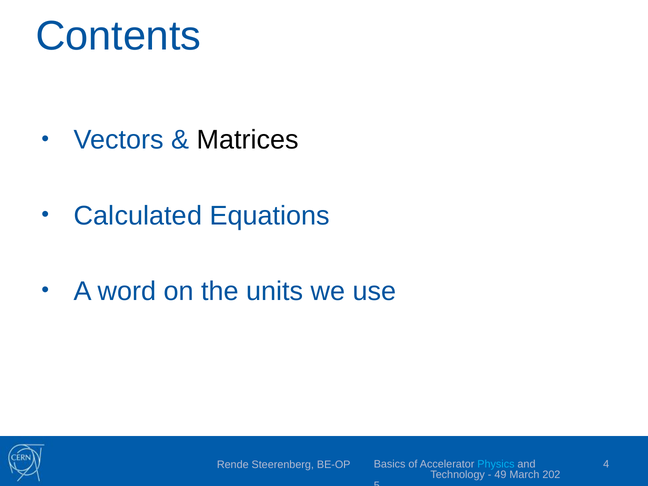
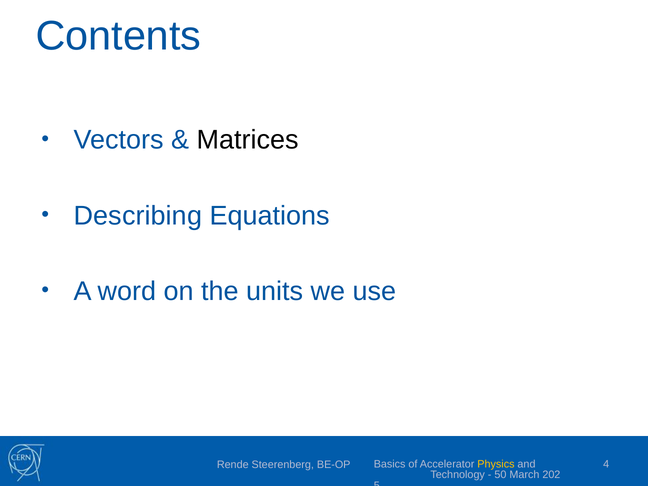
Calculated: Calculated -> Describing (138, 216)
Physics colour: light blue -> yellow (496, 464)
49: 49 -> 50 (500, 475)
